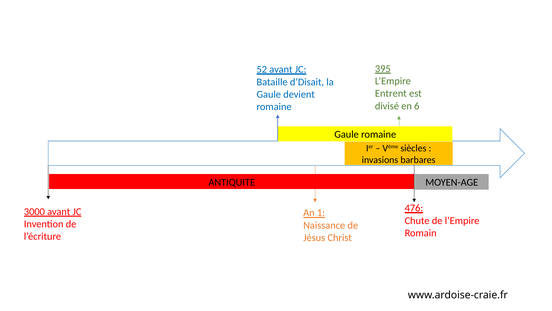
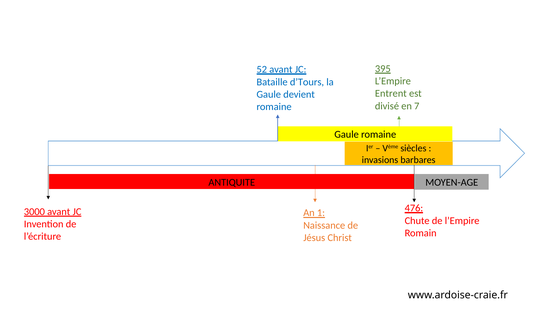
d’Disait: d’Disait -> d’Tours (307, 82)
6: 6 -> 7 (417, 106)
